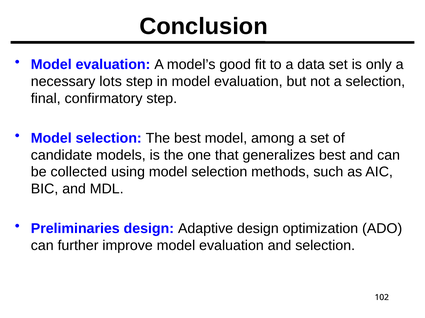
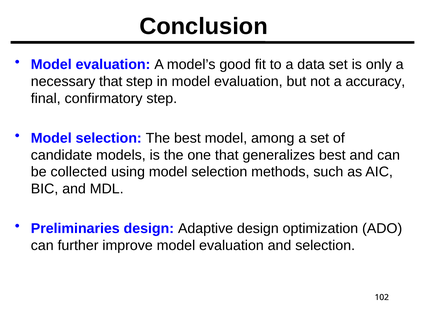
necessary lots: lots -> that (111, 82)
a selection: selection -> accuracy (375, 82)
